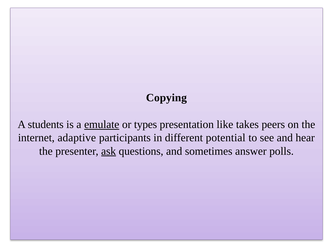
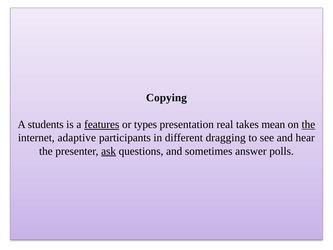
emulate: emulate -> features (102, 124)
like: like -> real (225, 124)
peers: peers -> mean (273, 124)
the underline: none -> present (308, 124)
potential: potential -> dragging (226, 138)
